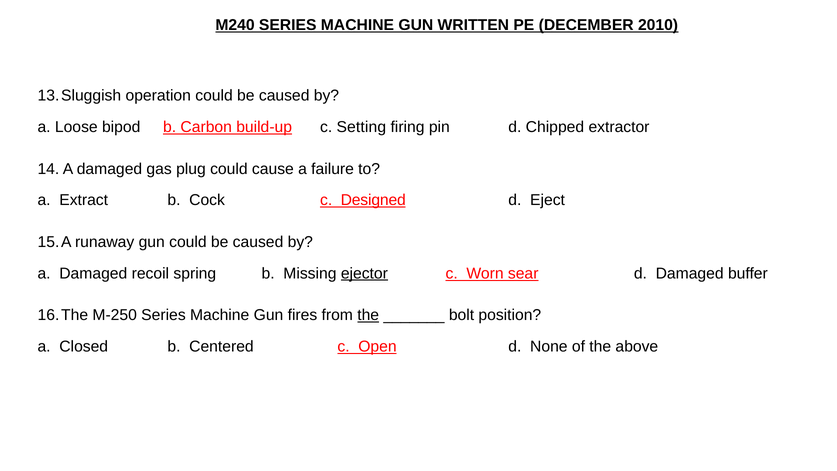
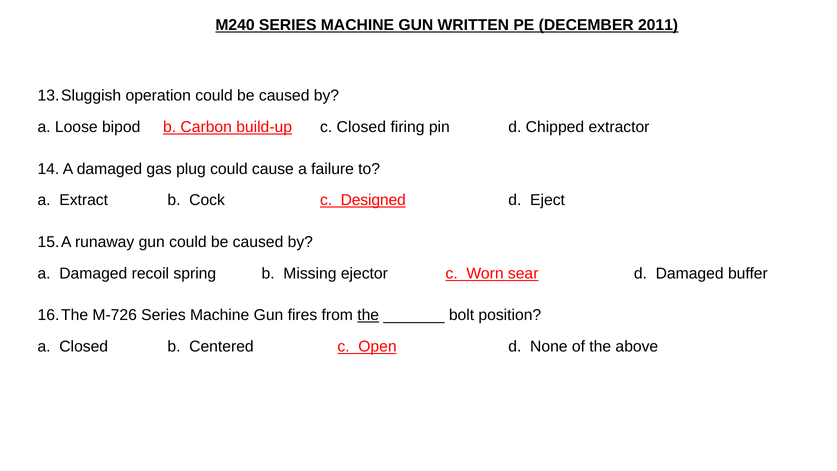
2010: 2010 -> 2011 (658, 25)
c Setting: Setting -> Closed (361, 127)
ejector underline: present -> none (364, 273)
M-250: M-250 -> M-726 (115, 315)
